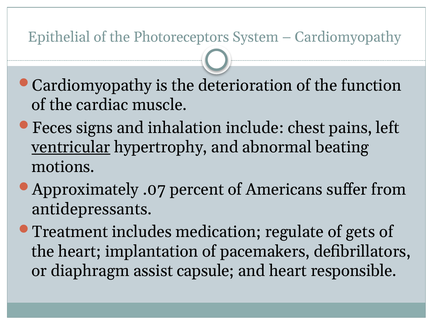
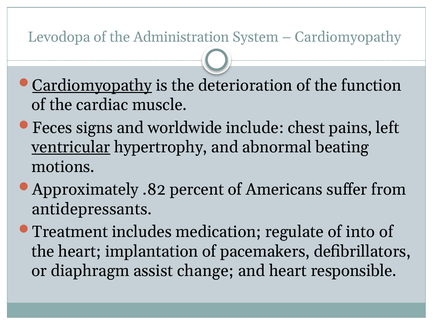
Epithelial: Epithelial -> Levodopa (59, 37)
Photoreceptors: Photoreceptors -> Administration (181, 37)
Cardiomyopathy underline: none -> present (92, 85)
inhalation: inhalation -> worldwide (185, 128)
.07: .07 -> .82 (154, 189)
gets: gets -> into (360, 232)
capsule: capsule -> change (205, 271)
